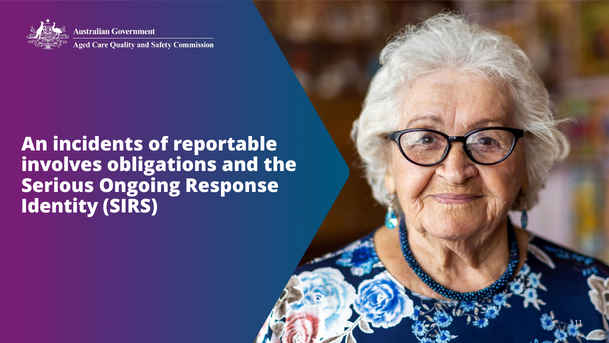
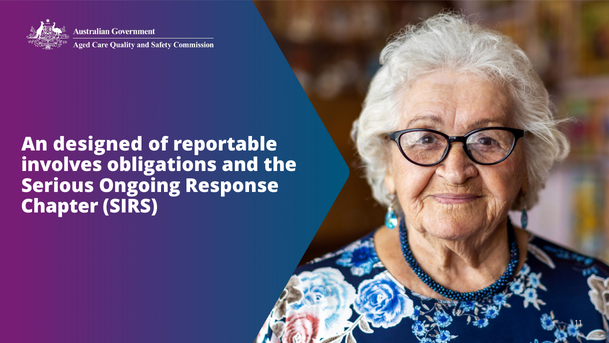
incidents: incidents -> designed (98, 144)
Identity: Identity -> Chapter (60, 206)
